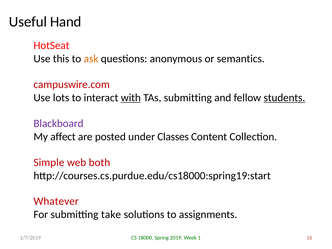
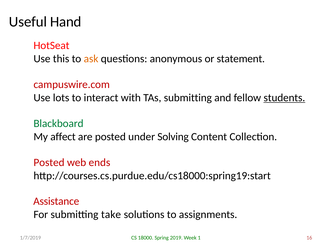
semantics: semantics -> statement (241, 59)
with underline: present -> none (131, 98)
Blackboard colour: purple -> green (58, 123)
Classes: Classes -> Solving (173, 137)
Simple: Simple -> Posted (49, 162)
both: both -> ends (99, 162)
Whatever: Whatever -> Assistance (56, 201)
